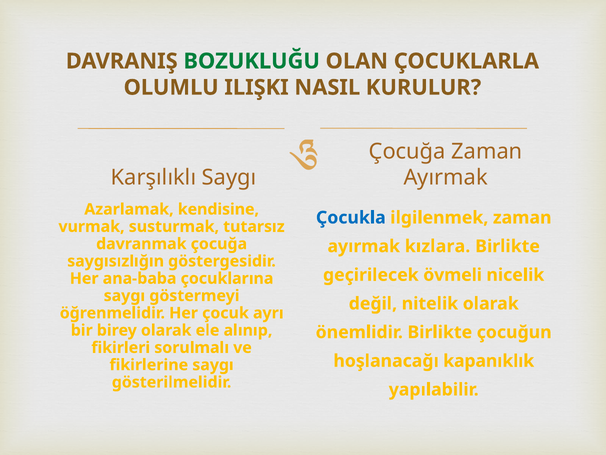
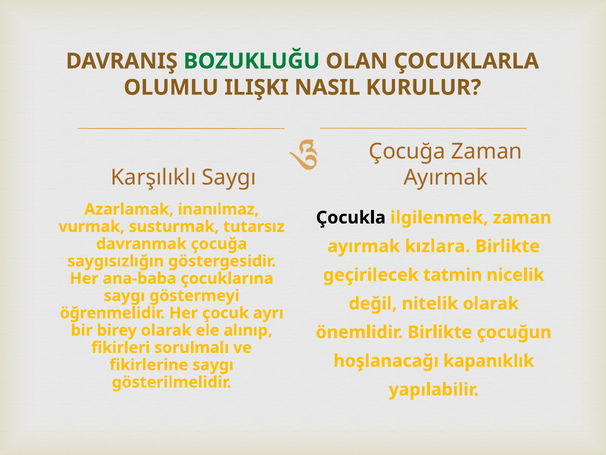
kendisine: kendisine -> inanılmaz (218, 209)
Çocukla colour: blue -> black (351, 217)
övmeli: övmeli -> tatmin (453, 275)
